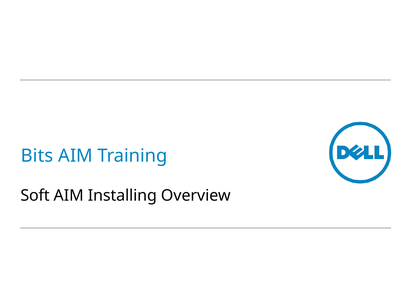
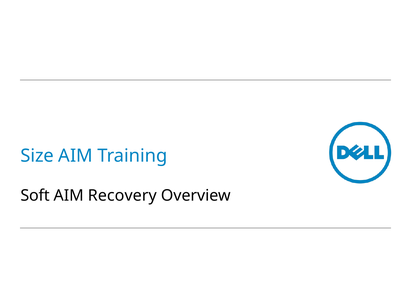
Bits: Bits -> Size (37, 156)
Installing: Installing -> Recovery (122, 196)
